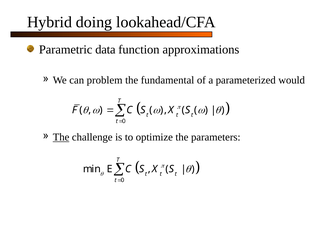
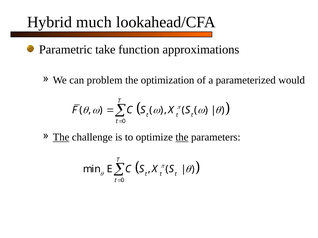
doing: doing -> much (94, 22)
data: data -> take (105, 50)
fundamental: fundamental -> optimization (168, 80)
the underline: none -> present (182, 137)
